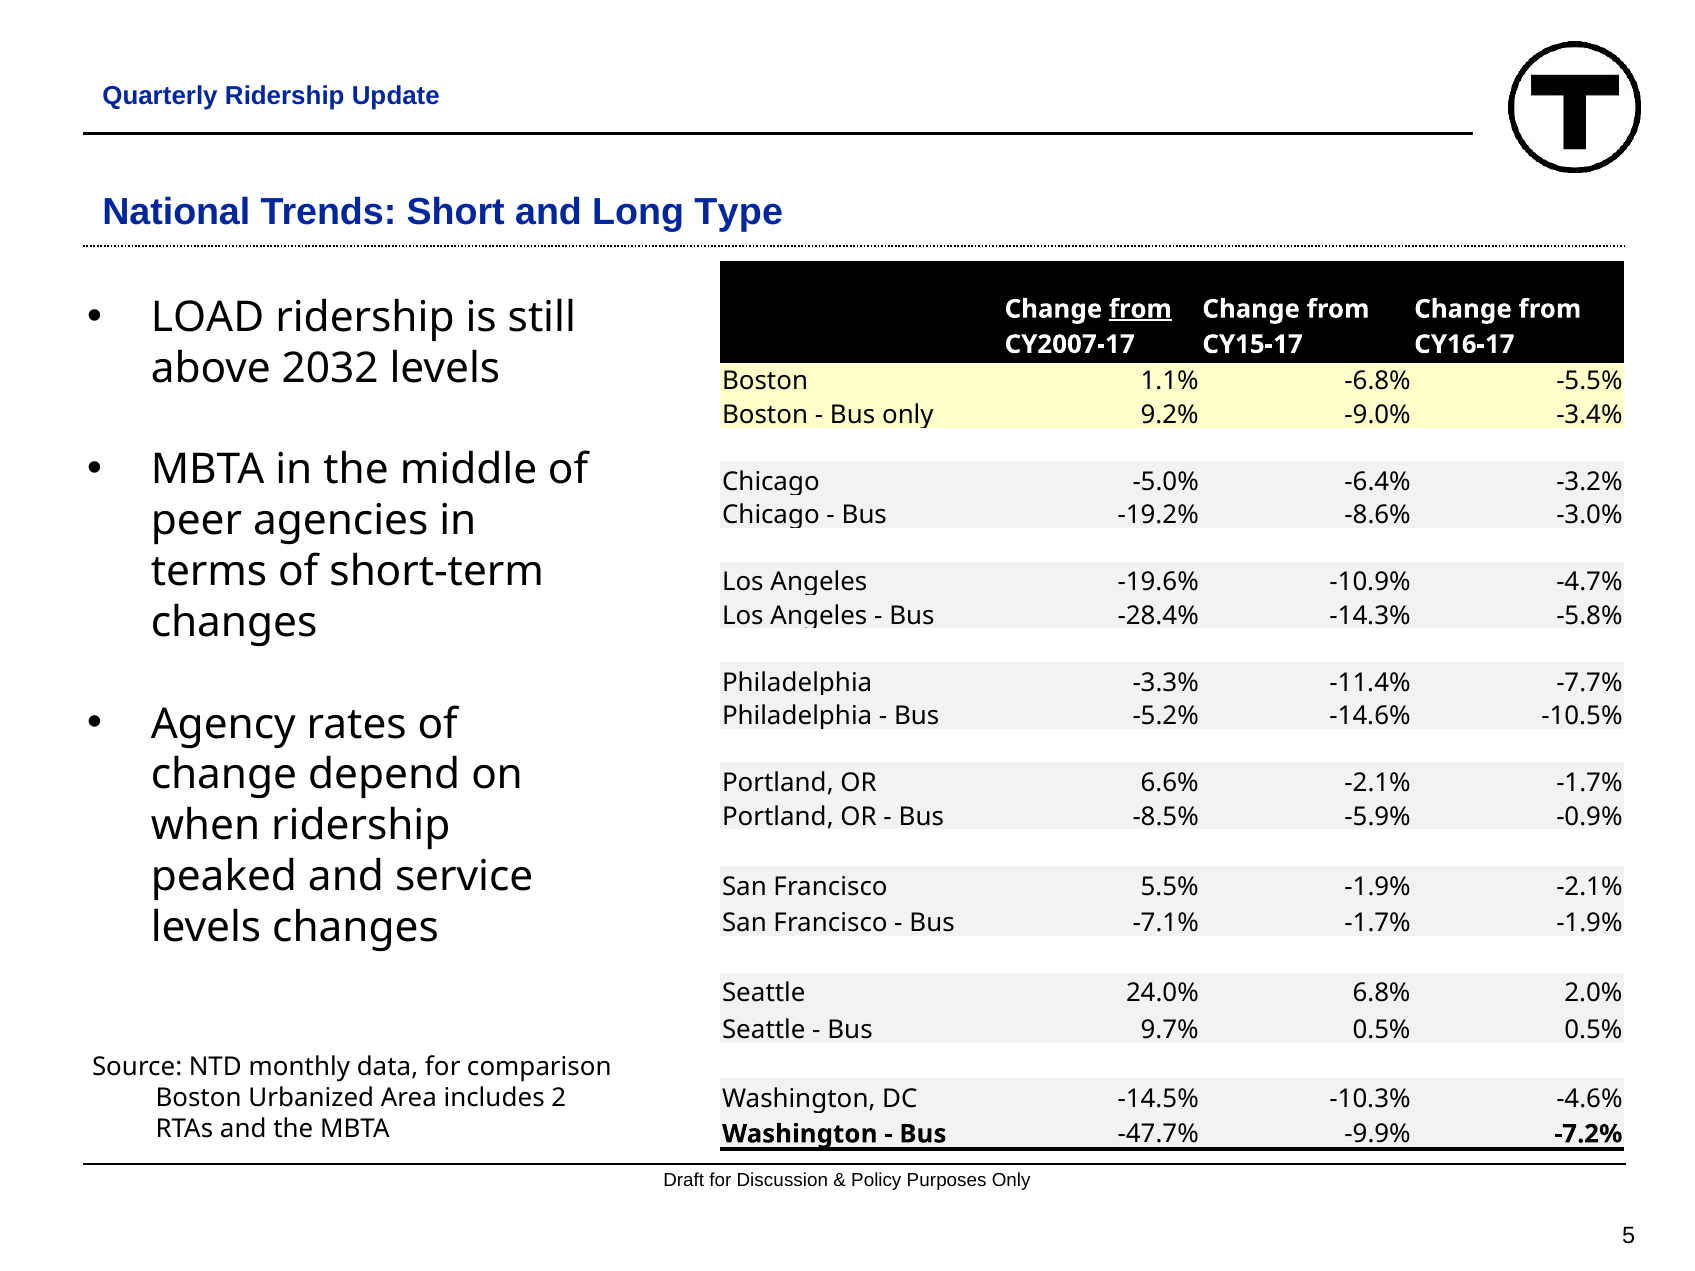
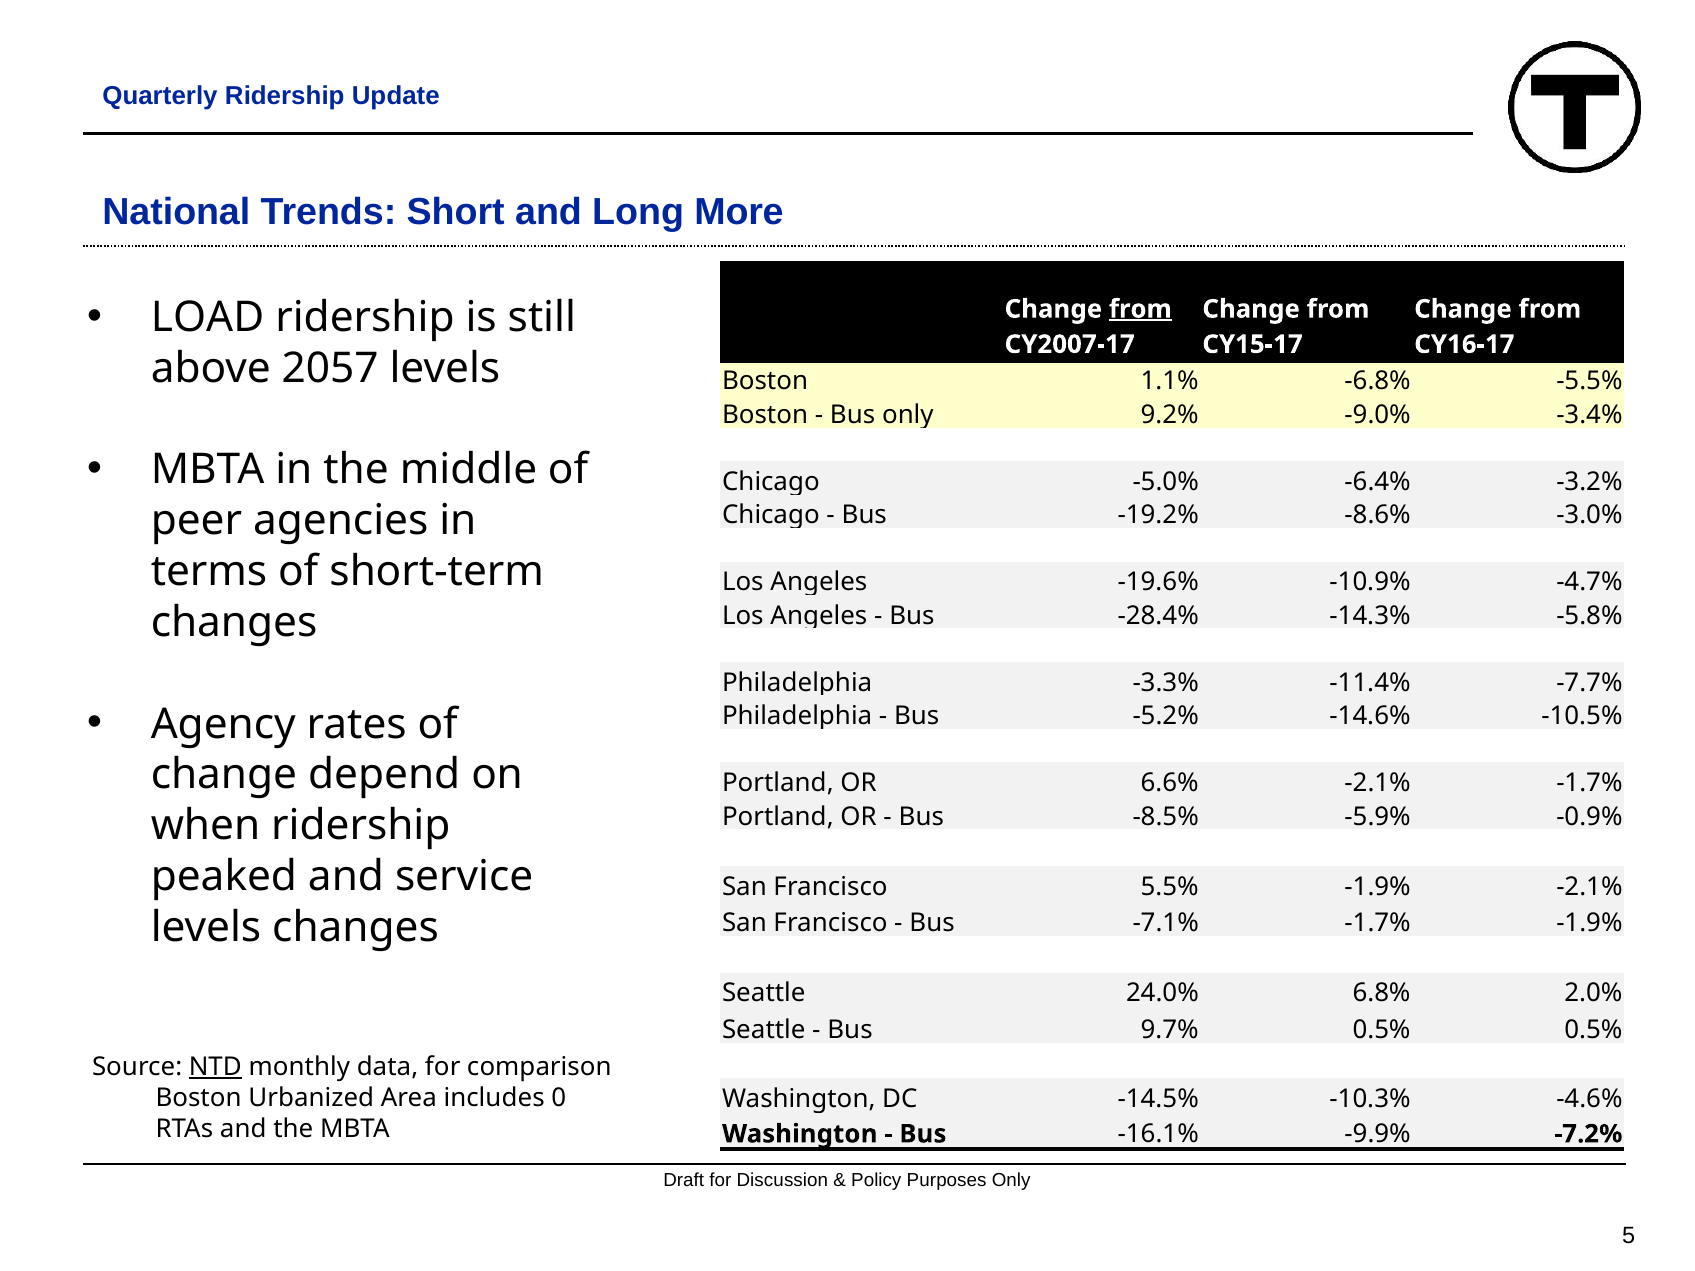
Type: Type -> More (739, 212)
2032: 2032 -> 2057 (330, 368)
NTD underline: none -> present (215, 1067)
2: 2 -> 0 (559, 1098)
-47.7%: -47.7% -> -16.1% (1158, 1134)
